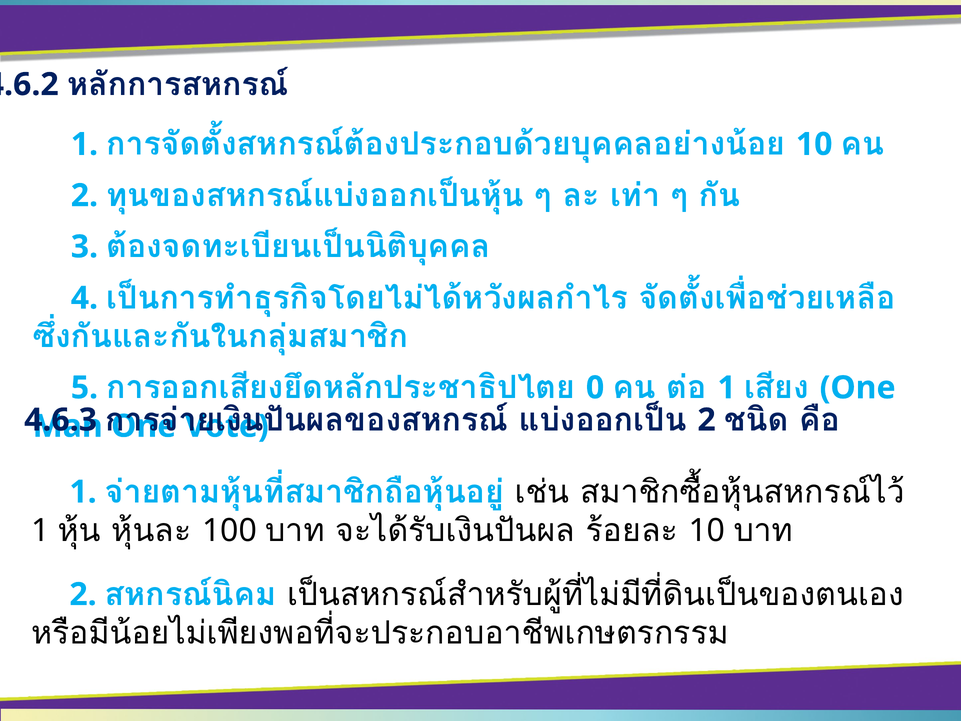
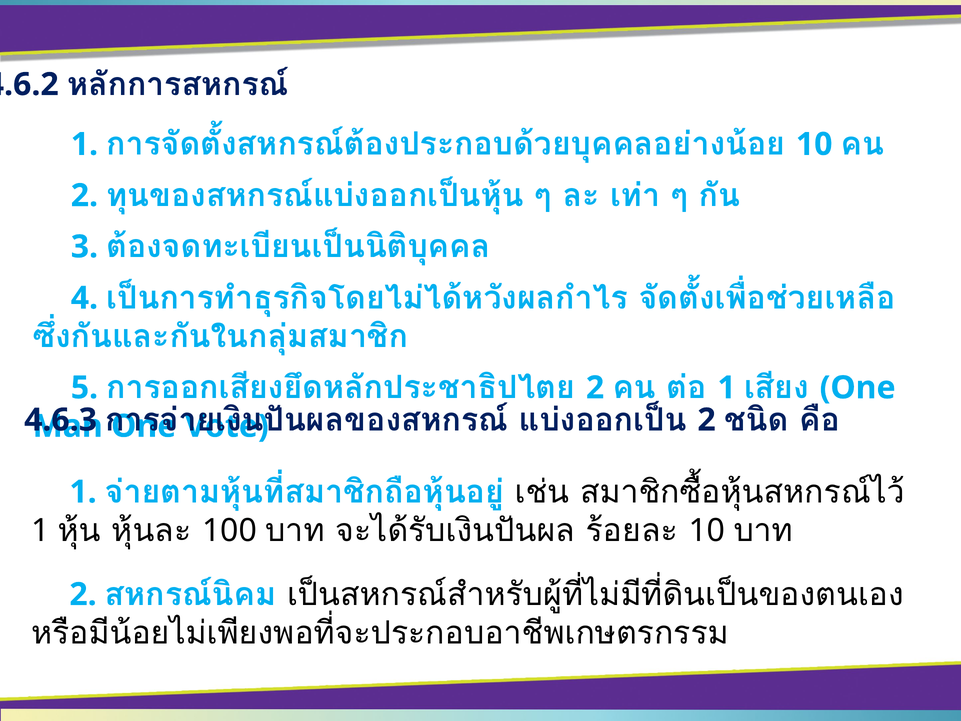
0: 0 -> 2 (595, 388)
